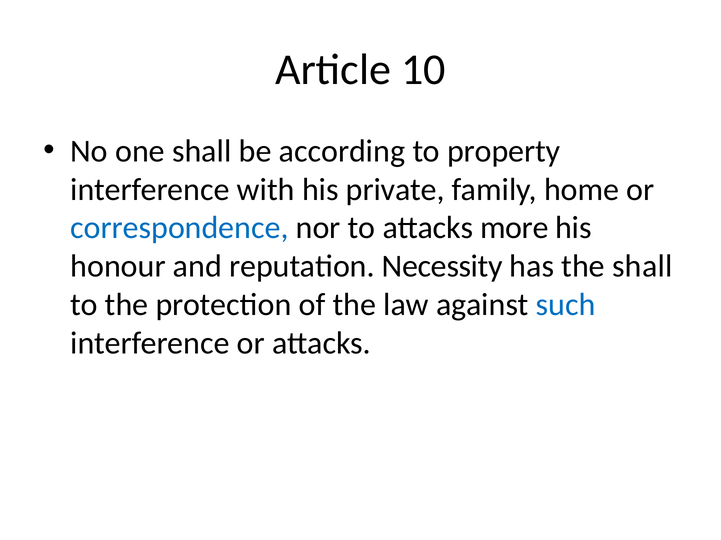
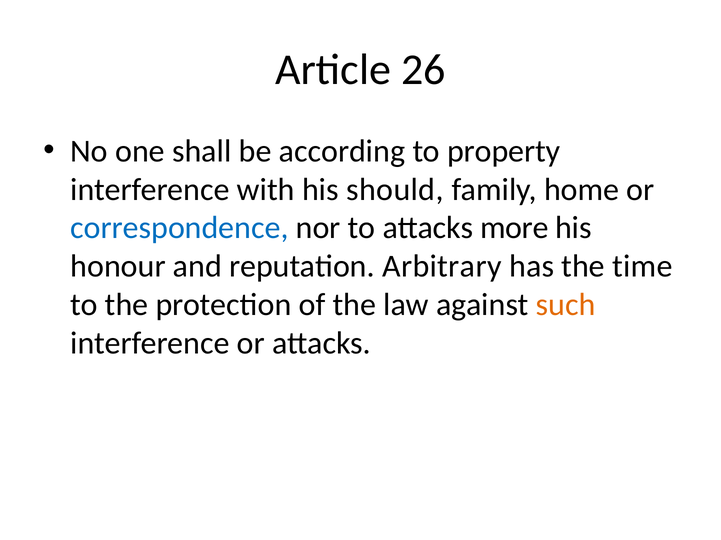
10: 10 -> 26 (423, 70)
private: private -> should (395, 190)
Necessity: Necessity -> Arbitrary (442, 267)
the shall: shall -> time (642, 267)
such colour: blue -> orange (566, 305)
